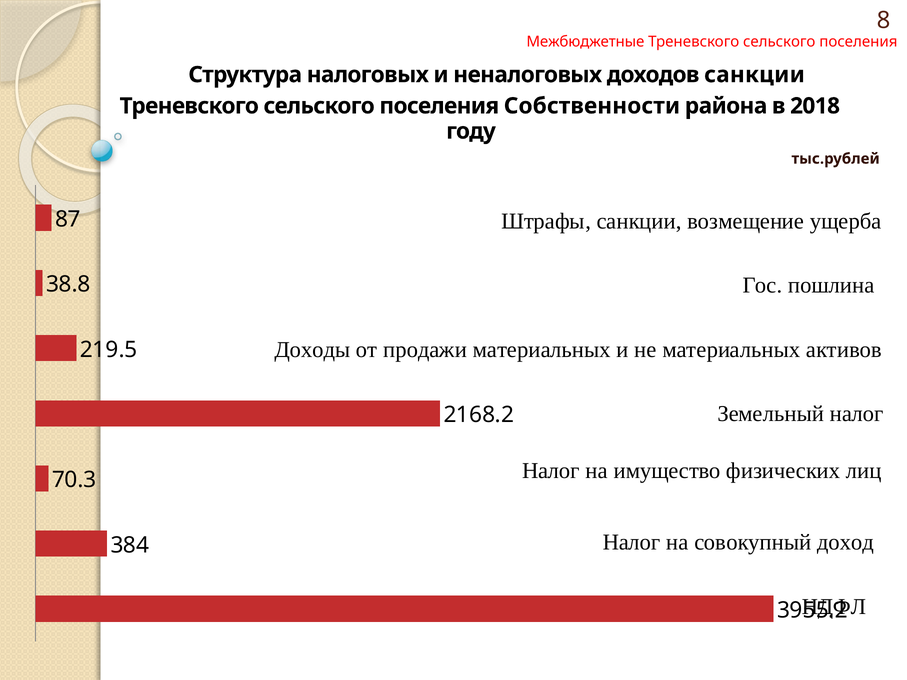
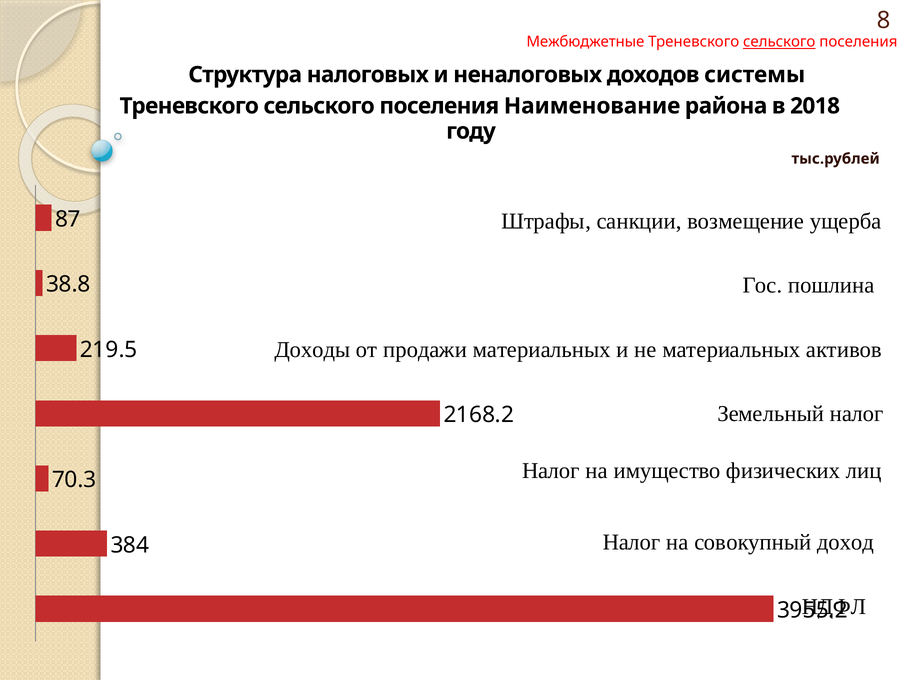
сельского underline: none -> present (779, 42)
доходов санкции: санкции -> системы (755, 75)
Собственности: Собственности -> Наименование (592, 106)
